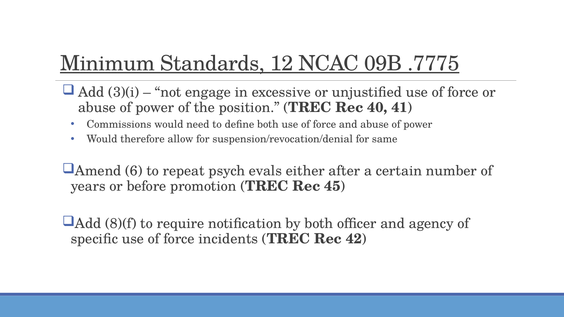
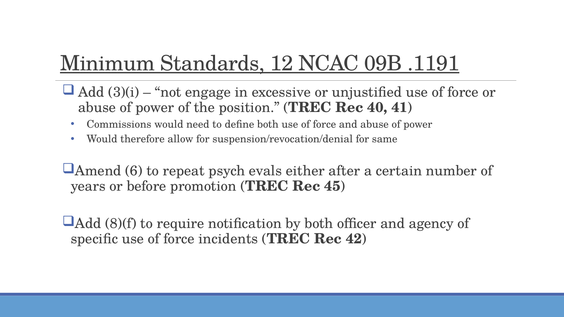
.7775: .7775 -> .1191 (434, 64)
